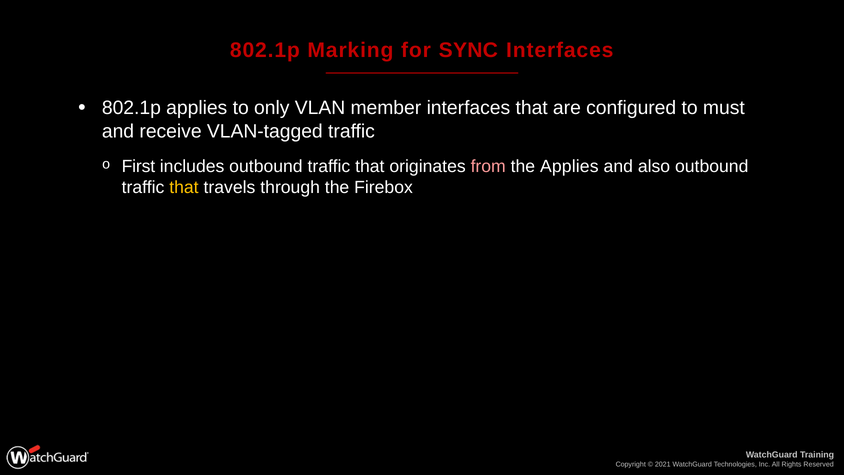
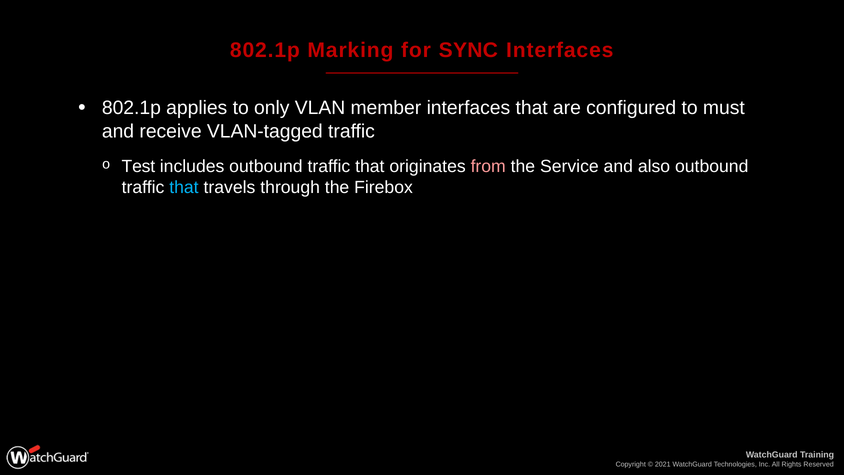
First: First -> Test (138, 166)
the Applies: Applies -> Service (569, 166)
that colour: yellow -> light blue (184, 187)
